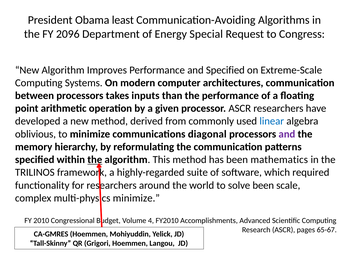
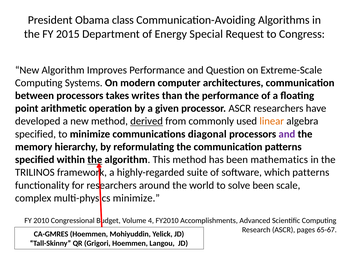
least: least -> class (123, 20)
2096: 2096 -> 2015 (68, 34)
and Specified: Specified -> Question (225, 70)
inputs: inputs -> writes (145, 96)
derived underline: none -> present (147, 121)
linear colour: blue -> orange (272, 121)
oblivious: oblivious -> specified (35, 134)
which required: required -> patterns (311, 172)
